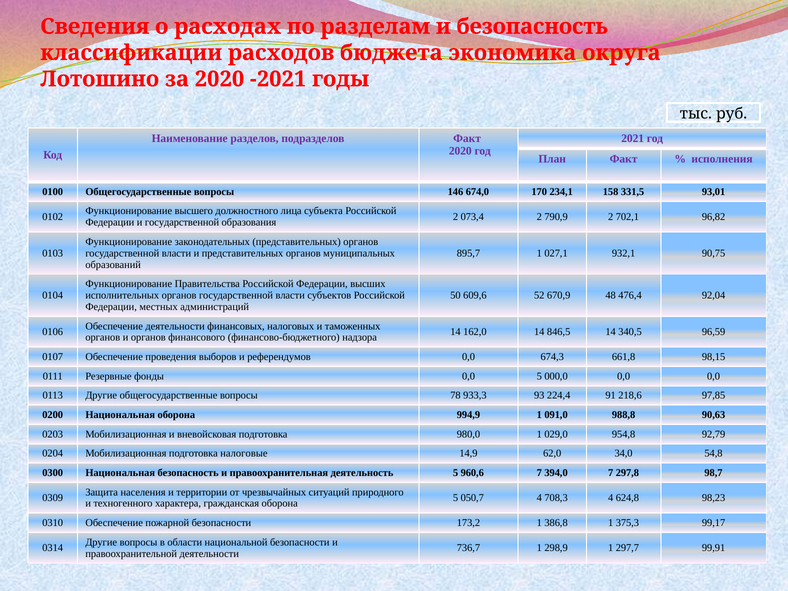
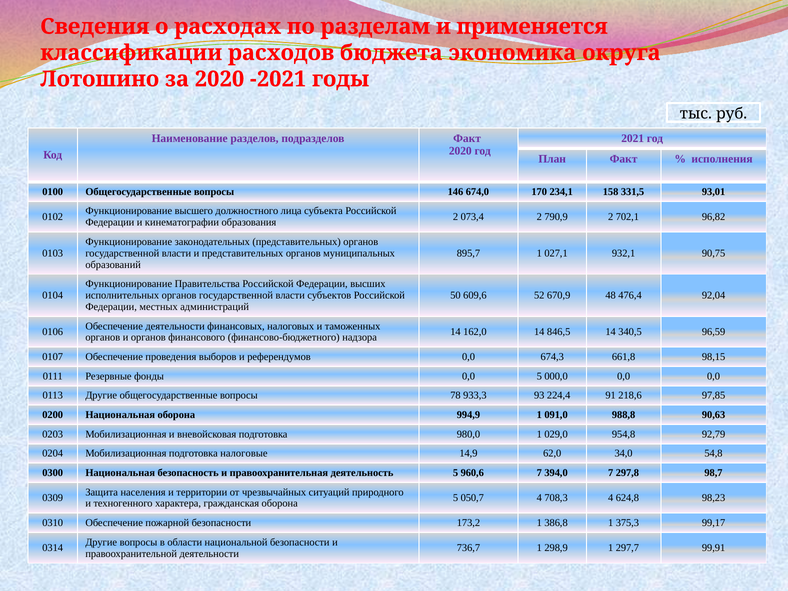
и безопасность: безопасность -> применяется (532, 27)
и государственной: государственной -> кинематографии (182, 222)
